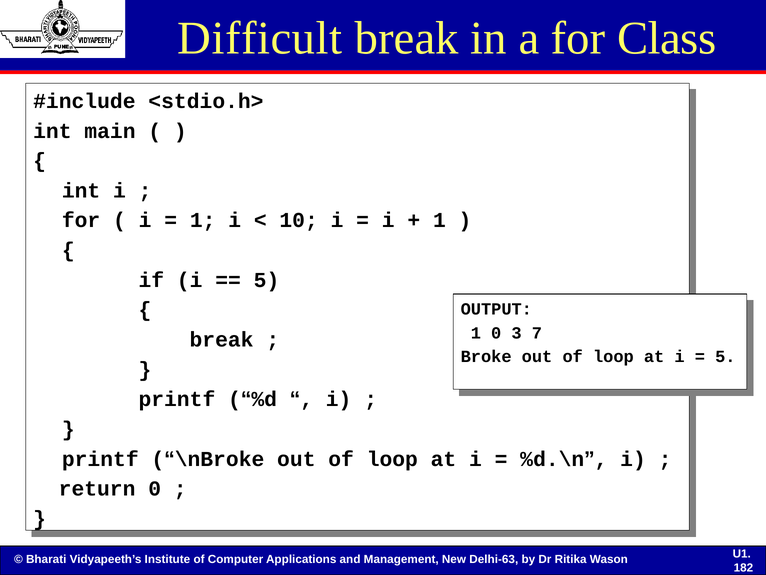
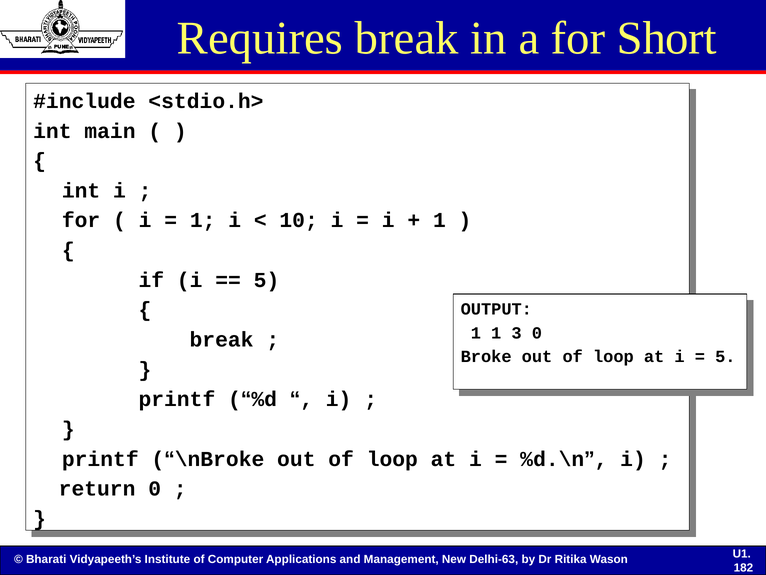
Difficult: Difficult -> Requires (260, 38)
Class: Class -> Short (667, 38)
1 0: 0 -> 1 (496, 333)
3 7: 7 -> 0 (537, 333)
